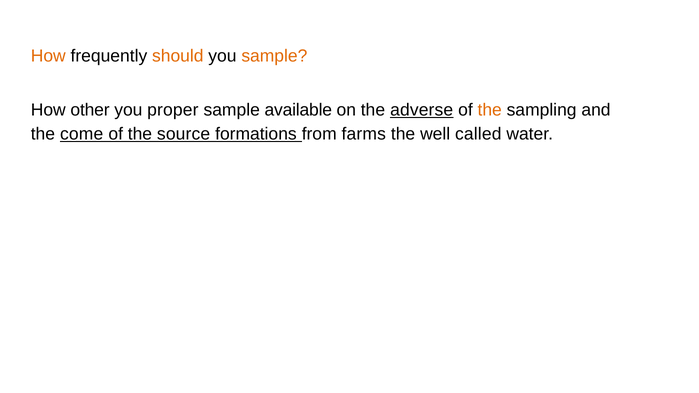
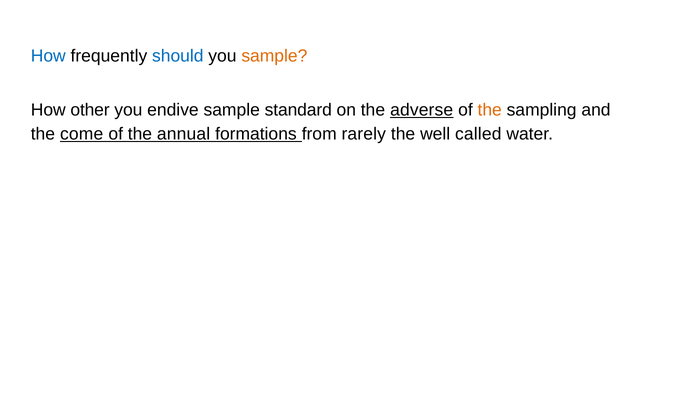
How colour: orange -> blue (48, 56)
should colour: orange -> blue (178, 56)
proper: proper -> endive (173, 110)
available: available -> standard (298, 110)
source: source -> annual (184, 134)
farms: farms -> rarely (364, 134)
